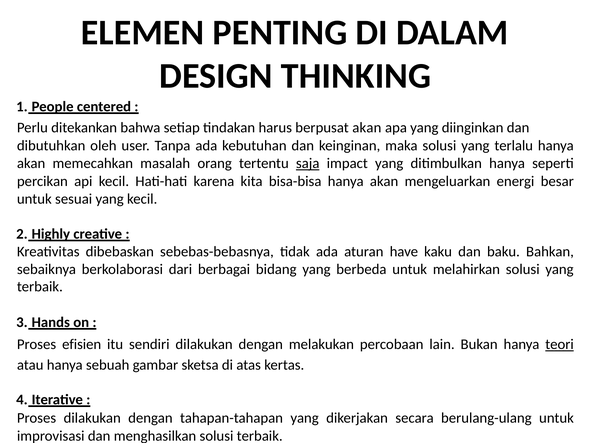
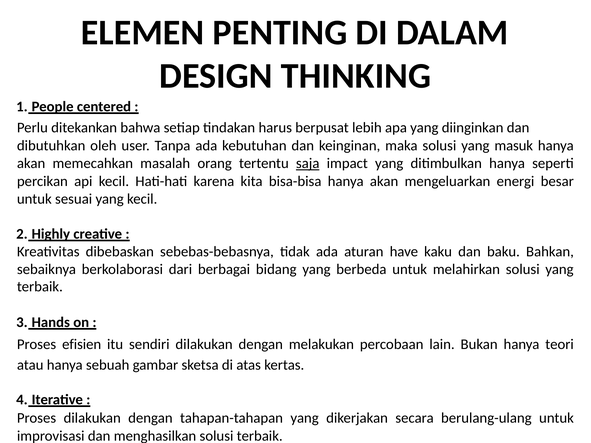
berpusat akan: akan -> lebih (367, 128)
terlalu: terlalu -> masuk (514, 146)
teori underline: present -> none (560, 345)
